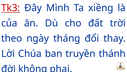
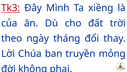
thánh: thánh -> mỏng (112, 53)
